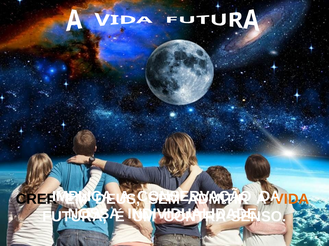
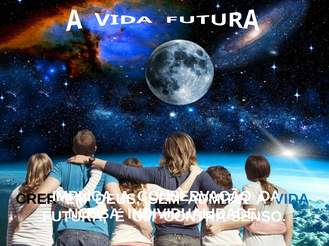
VIDA colour: orange -> blue (292, 200)
